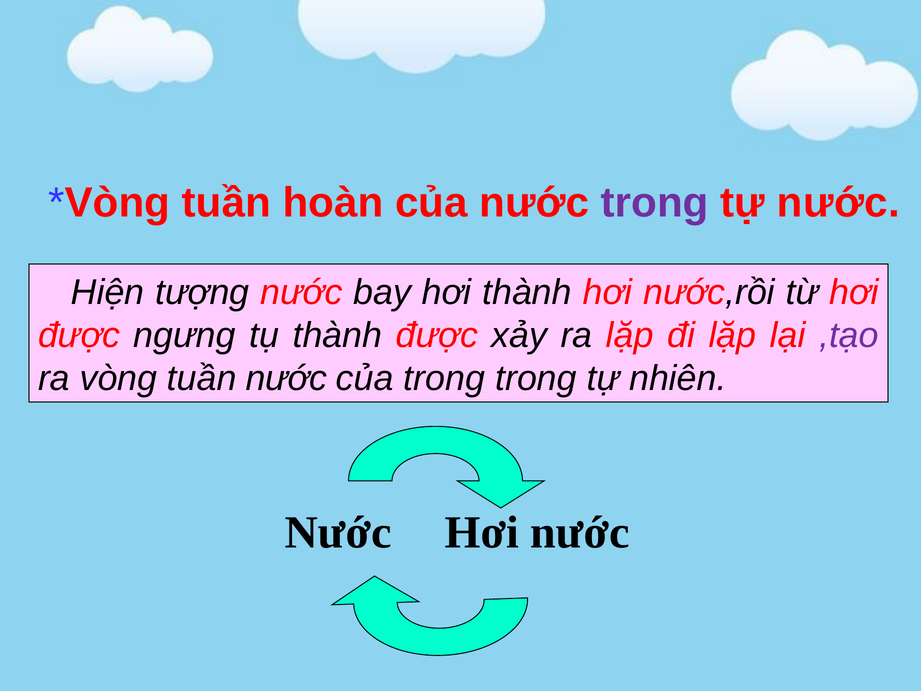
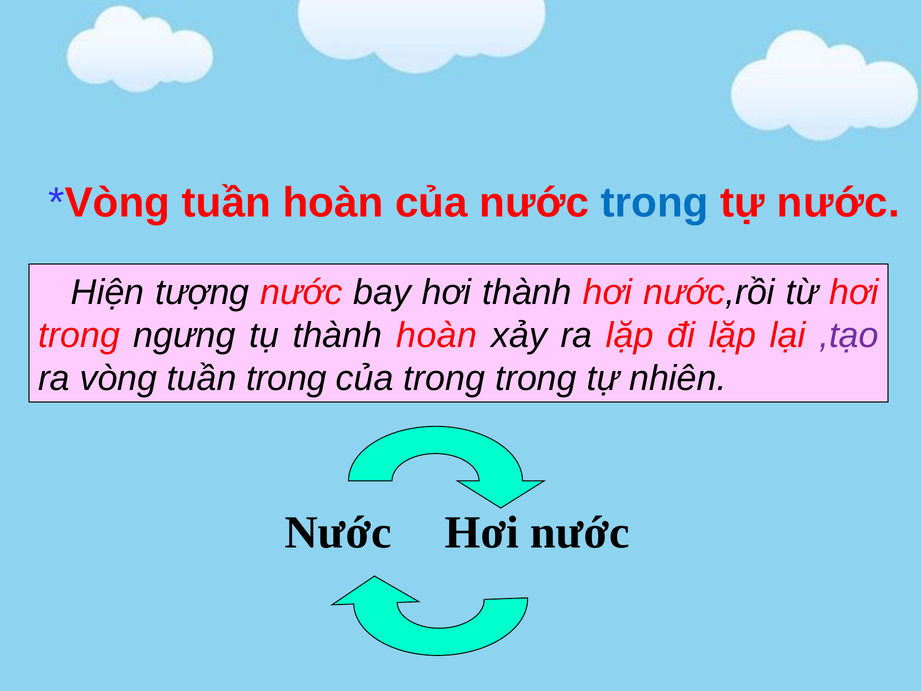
trong colour: purple -> blue (655, 203)
được: được -> trong (79, 335)
thành được: được -> hoàn (437, 335)
tuần nước: nước -> trong (286, 378)
